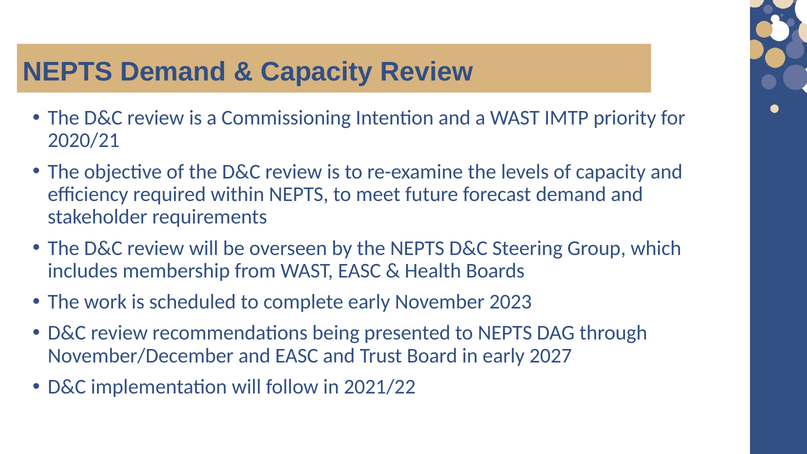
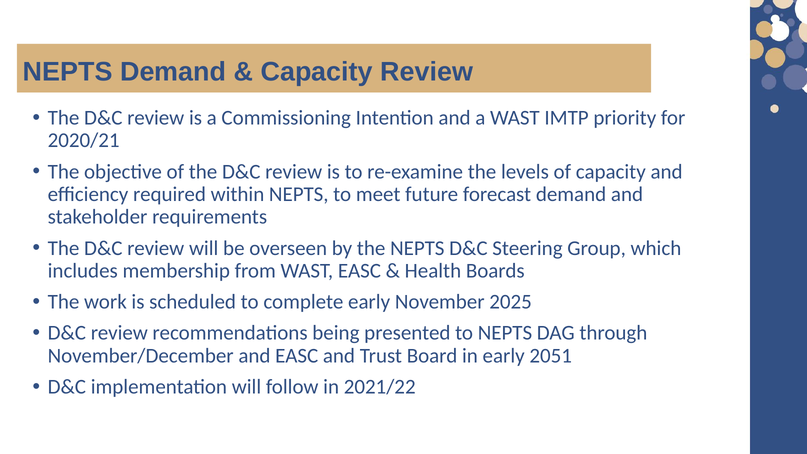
2023: 2023 -> 2025 (511, 302)
2027: 2027 -> 2051 (551, 356)
